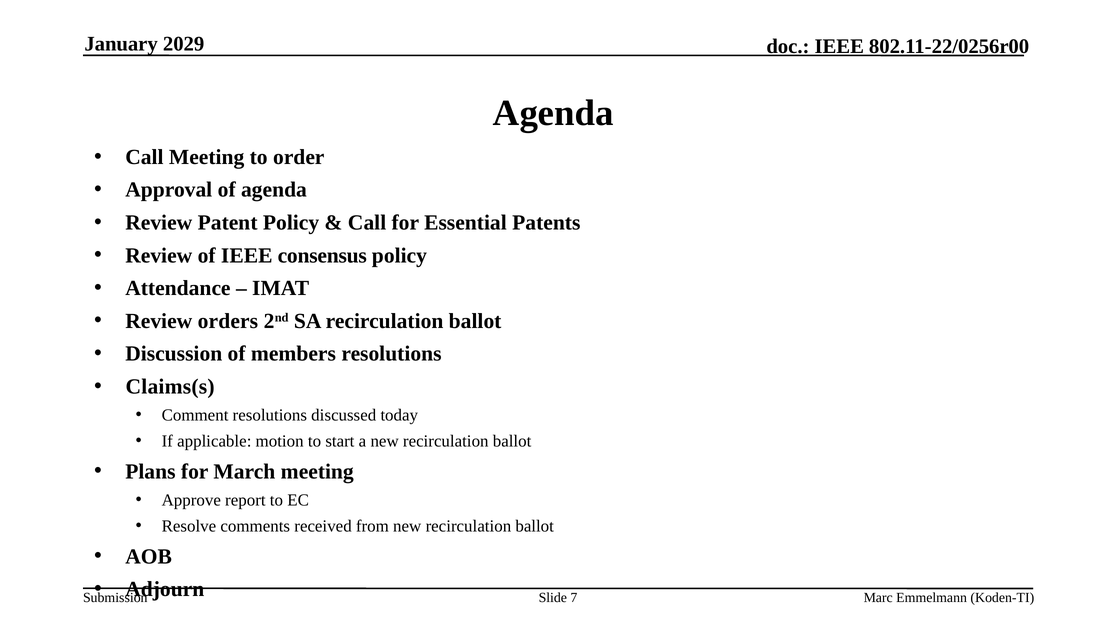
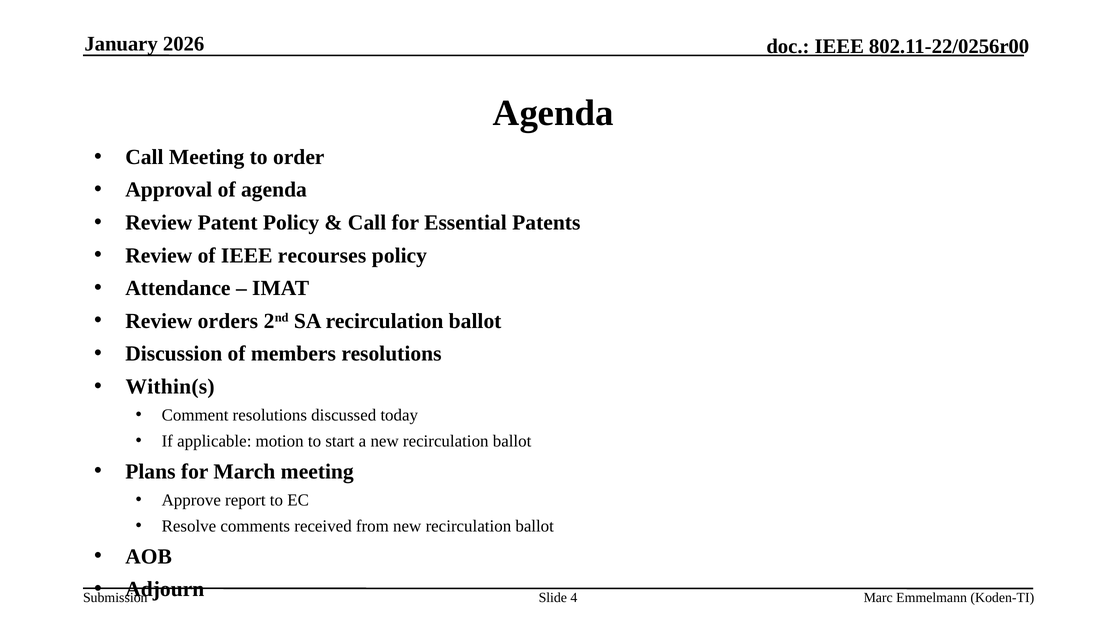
2029: 2029 -> 2026 (184, 44)
consensus: consensus -> recourses (322, 255)
Claims(s: Claims(s -> Within(s (170, 386)
7: 7 -> 4 (574, 597)
